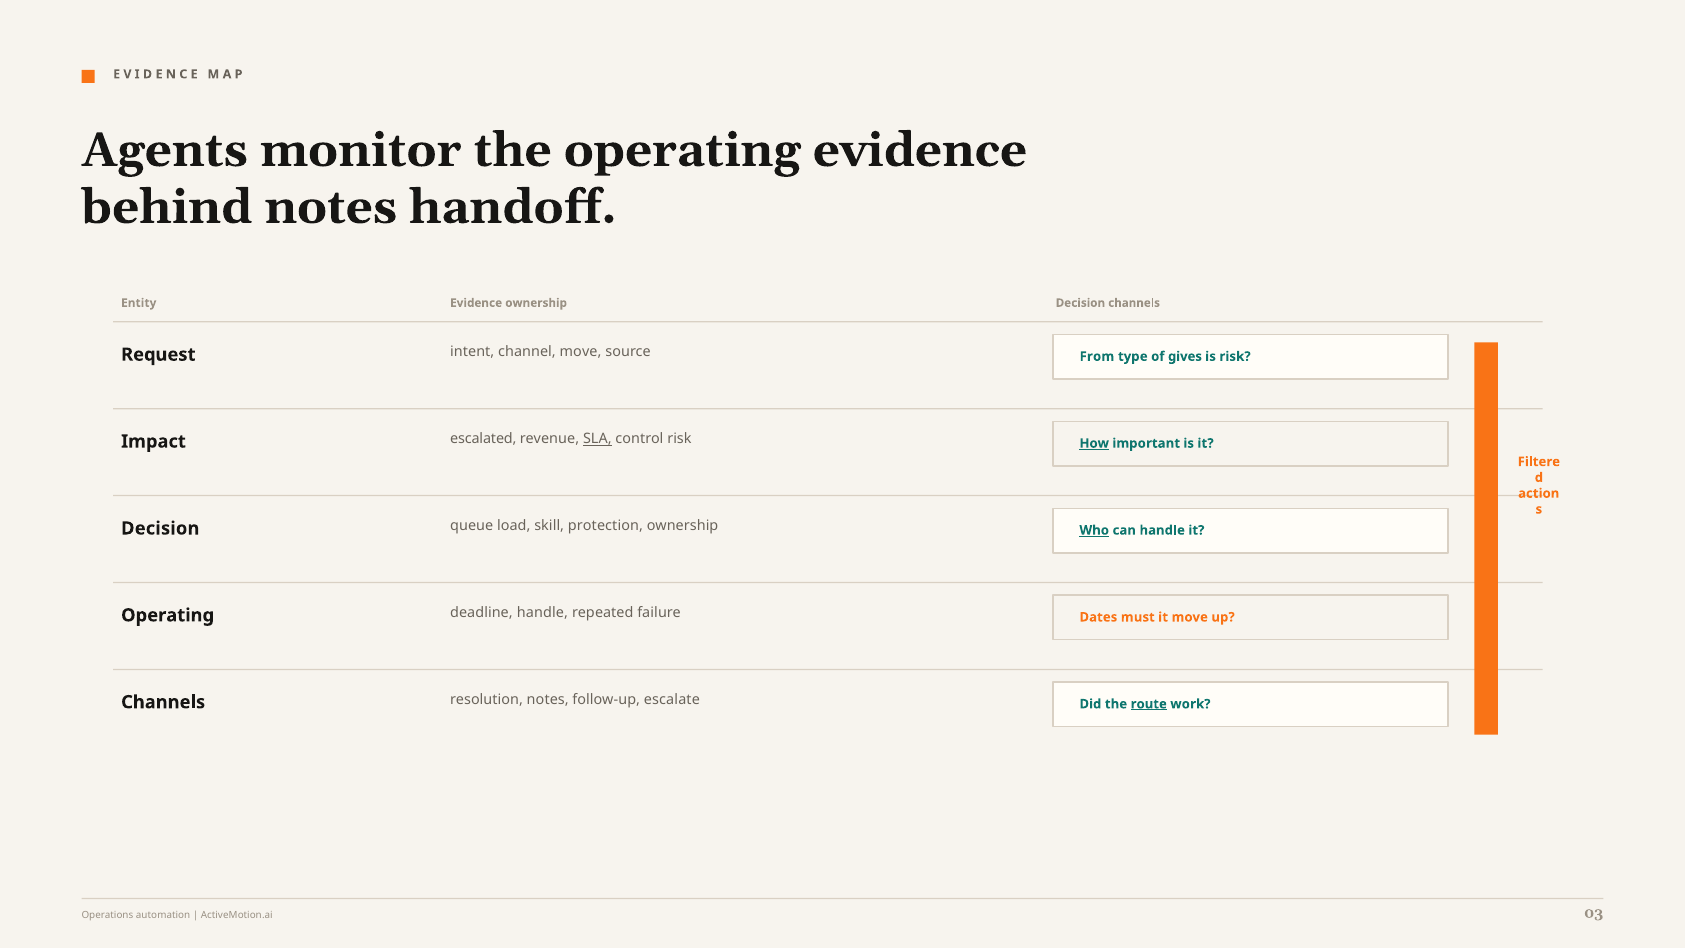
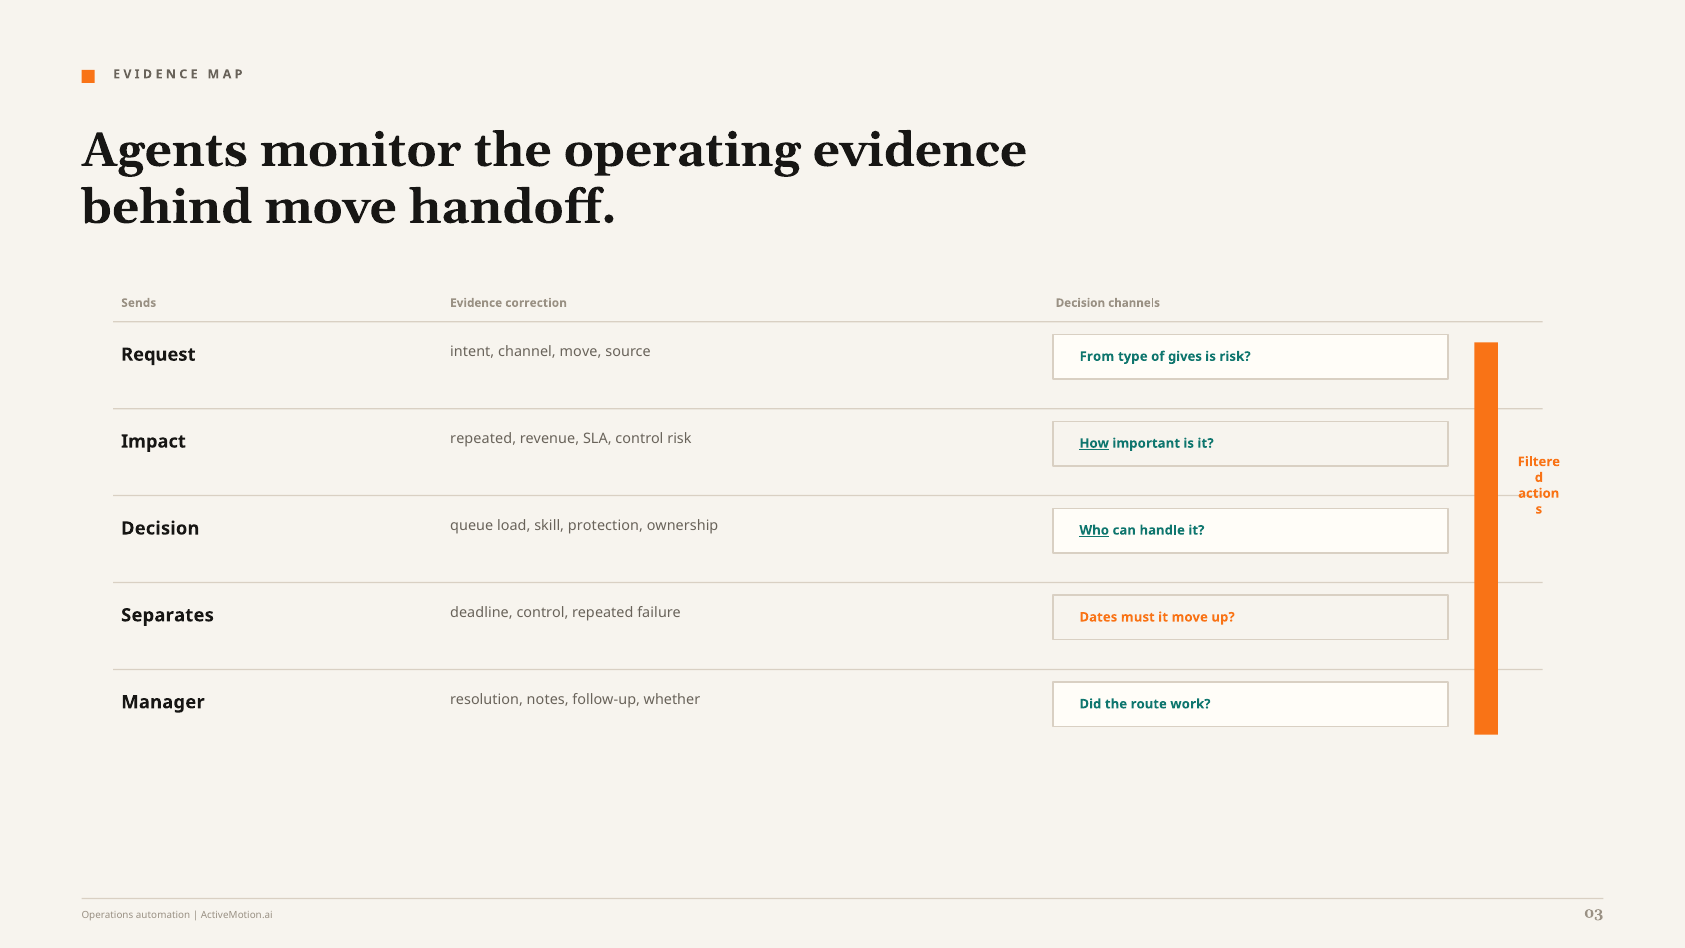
behind notes: notes -> move (331, 207)
Entity: Entity -> Sends (139, 303)
Evidence ownership: ownership -> correction (536, 303)
Impact escalated: escalated -> repeated (483, 439)
SLA underline: present -> none (597, 439)
Operating: Operating -> Separates (167, 615)
deadline handle: handle -> control (542, 613)
Channels: Channels -> Manager (163, 702)
escalate: escalate -> whether (672, 699)
route underline: present -> none (1149, 704)
